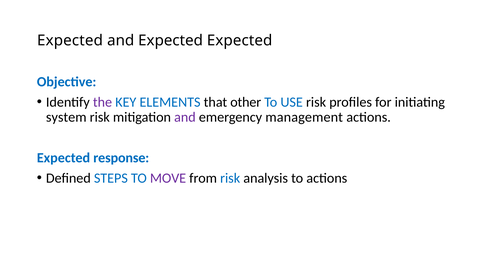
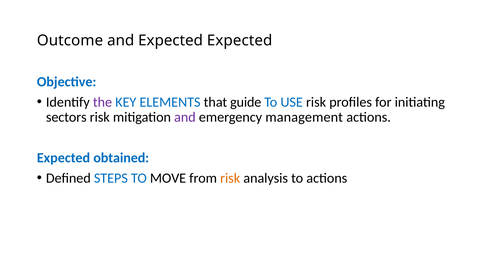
Expected: Expected -> Outcome (70, 41)
other: other -> guide (246, 102)
system: system -> sectors (66, 117)
response: response -> obtained (121, 158)
MOVE colour: purple -> black (168, 178)
risk colour: blue -> orange (230, 178)
